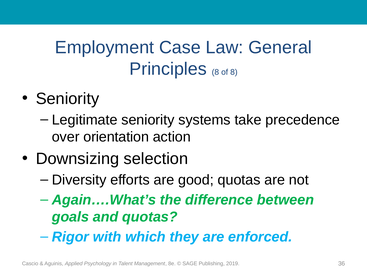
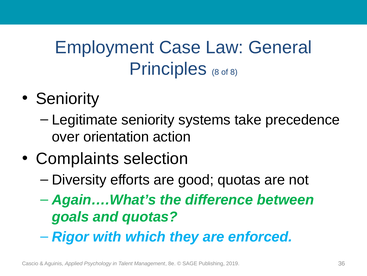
Downsizing: Downsizing -> Complaints (77, 158)
